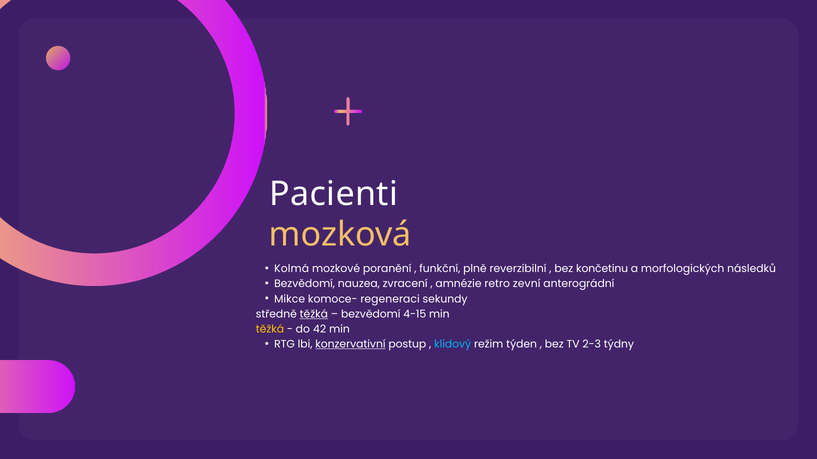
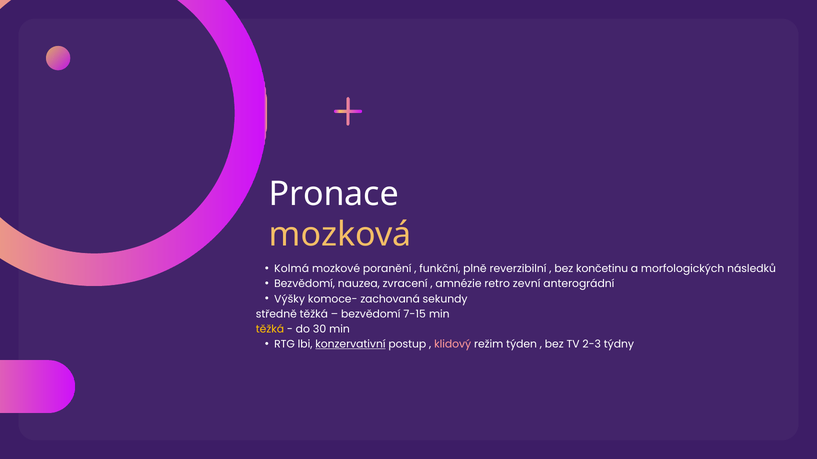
Pacienti: Pacienti -> Pronace (334, 194)
Mikce: Mikce -> Výšky (290, 299)
regeneraci: regeneraci -> zachovaná (390, 299)
těžká underline: present -> none (314, 314)
4-15: 4-15 -> 7-15 (415, 314)
42: 42 -> 30 (320, 330)
klidový colour: light blue -> pink (453, 345)
